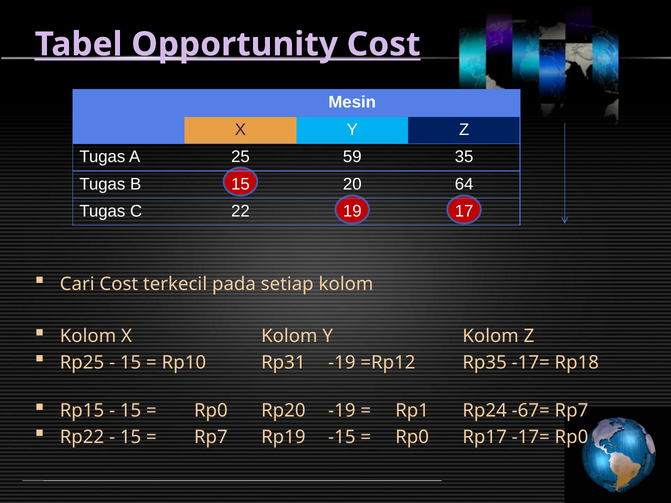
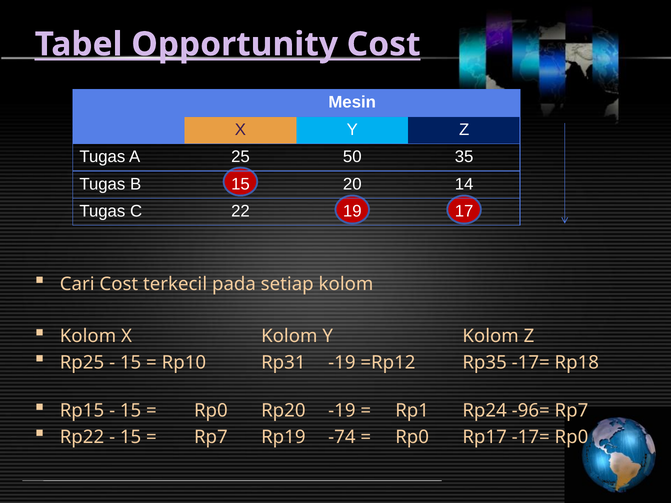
59: 59 -> 50 (352, 157)
64: 64 -> 14 (464, 184)
-67=: -67= -> -96= (531, 411)
-15: -15 -> -74 (342, 437)
